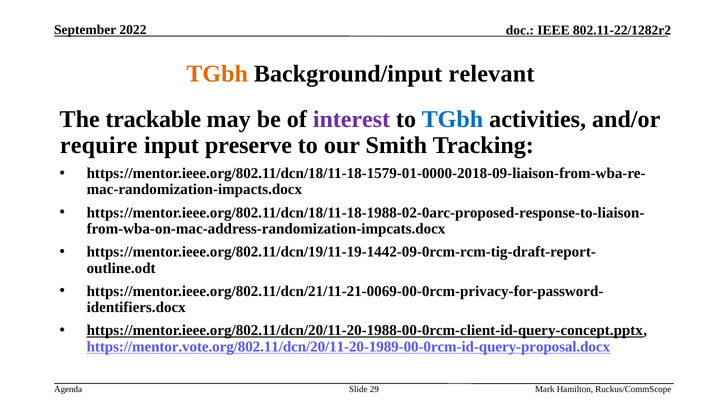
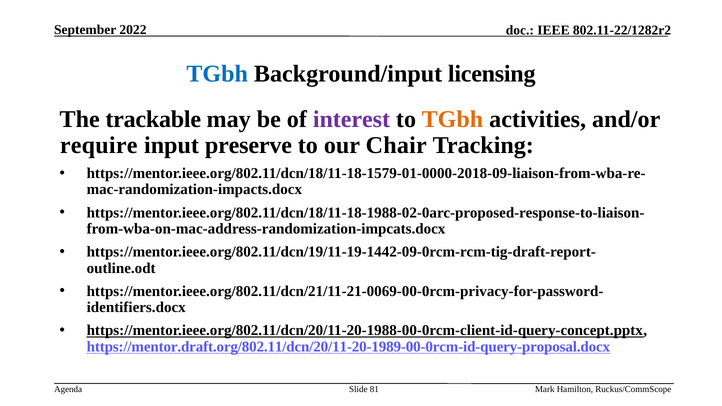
TGbh colour: orange -> blue (217, 74)
relevant: relevant -> licensing (492, 74)
TGbh colour: blue -> orange (452, 119)
Smith: Smith -> Chair (396, 145)
https://mentor.vote.org/802.11/dcn/20/11-20-1989-00-0rcm-id-query-proposal.docx: https://mentor.vote.org/802.11/dcn/20/11-20-1989-00-0rcm-id-query-proposal.docx -> https://mentor.draft.org/802.11/dcn/20/11-20-1989-00-0rcm-id-query-proposal.docx (348, 347)
29: 29 -> 81 (374, 390)
